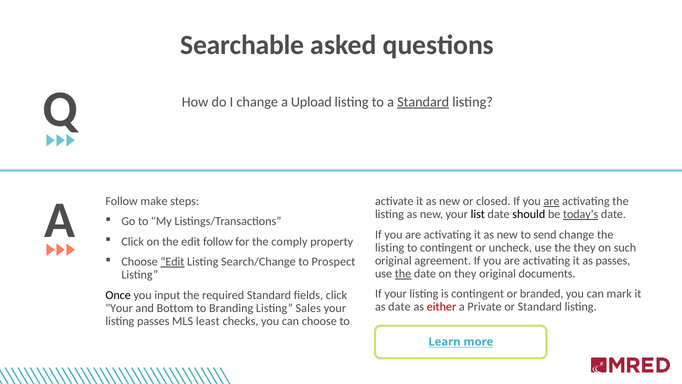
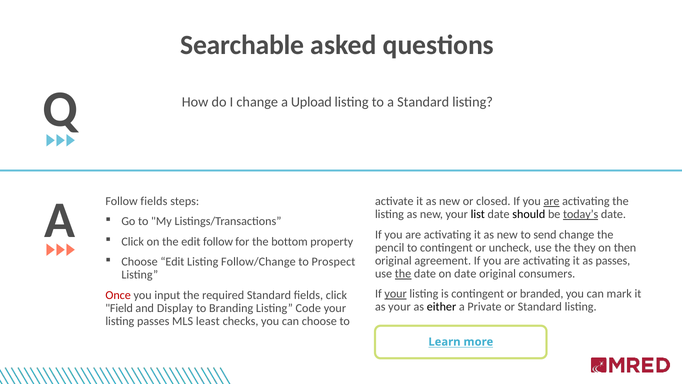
Standard underline: present -> none (423, 102)
Follow make: make -> fields (154, 201)
comply: comply -> bottom (290, 241)
listing: listing -> pencil (390, 247)
such: such -> then (625, 247)
Edit underline: present -> none (172, 262)
Search/Change: Search/Change -> Follow/Change (258, 262)
on they: they -> date (465, 273)
documents: documents -> consumers (547, 273)
your underline: none -> present (396, 294)
Once colour: black -> red (118, 295)
as date: date -> your (399, 307)
either colour: red -> black (442, 307)
Your: Your -> Field (119, 308)
Bottom: Bottom -> Display (175, 308)
Sales: Sales -> Code (308, 308)
